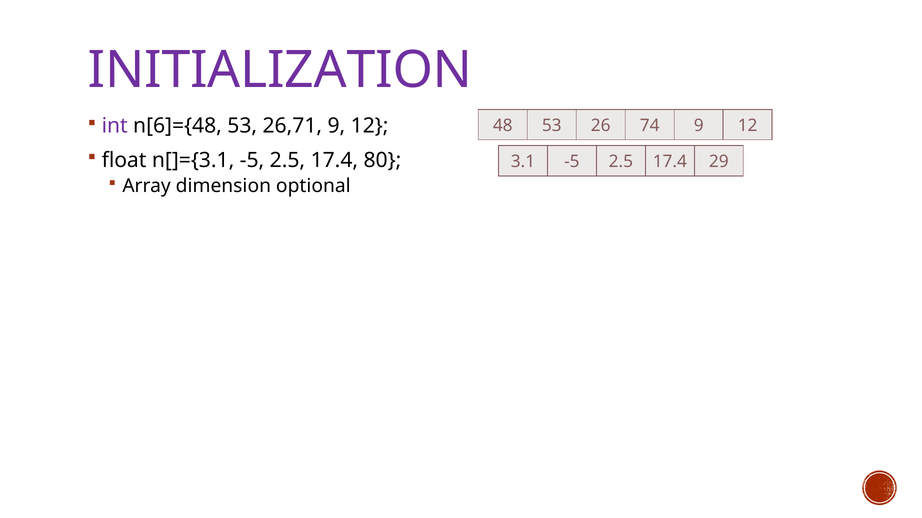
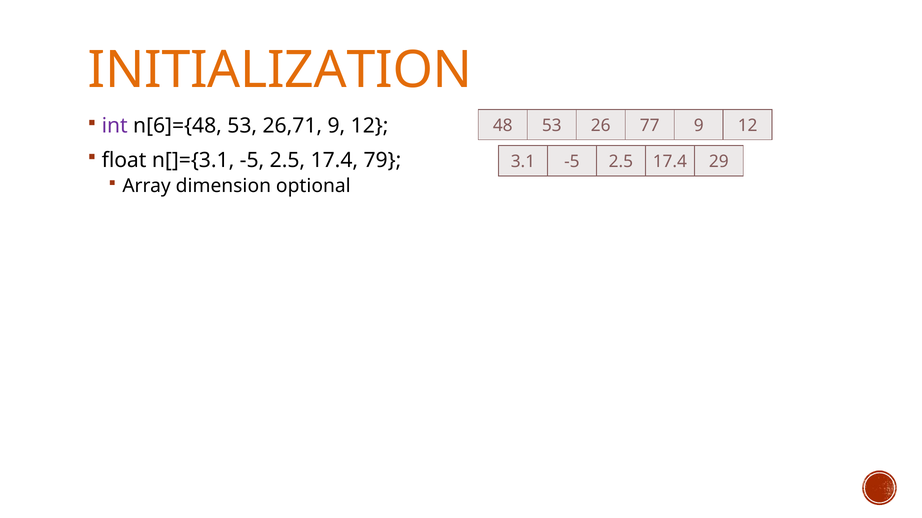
INITIALIZATION colour: purple -> orange (280, 70)
74: 74 -> 77 (650, 126)
80: 80 -> 79 (382, 160)
